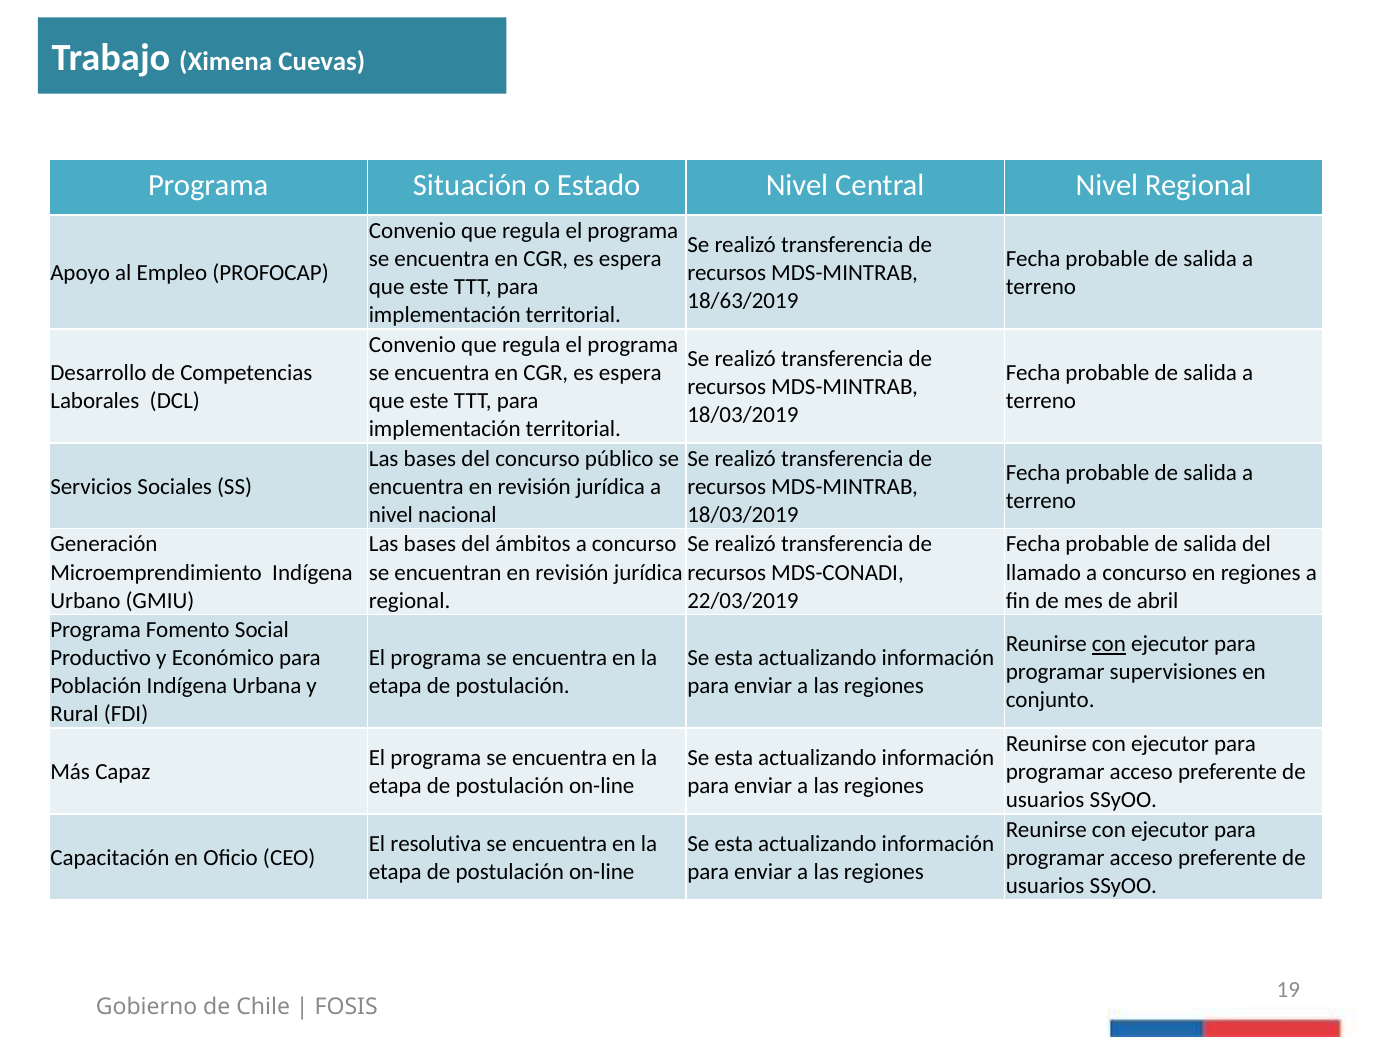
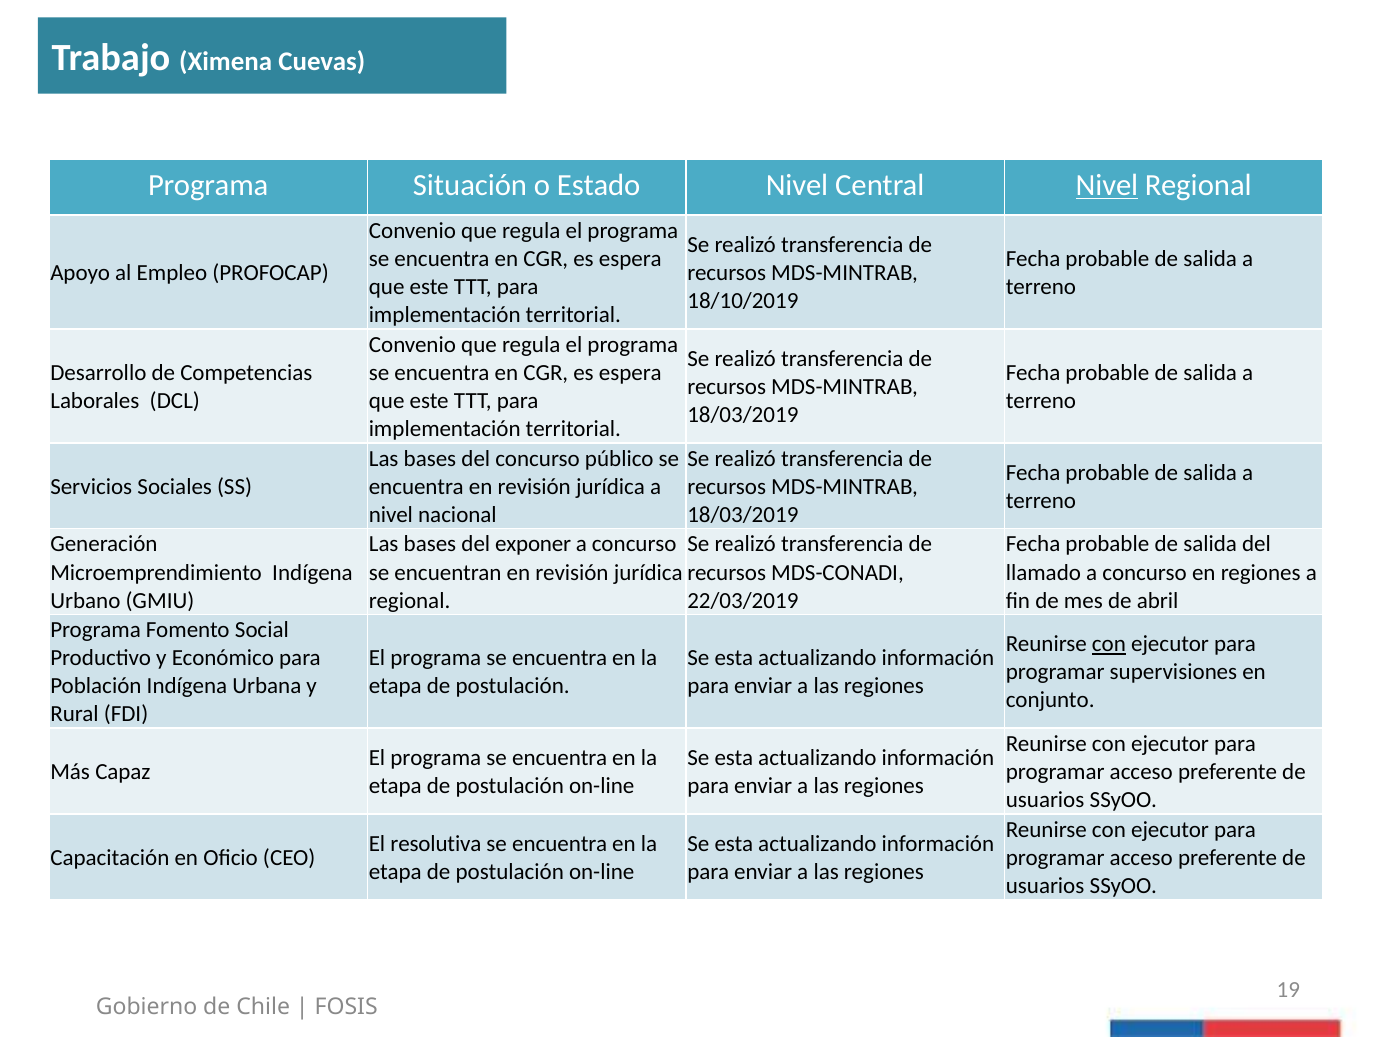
Nivel underline: none -> present (1107, 185)
18/63/2019: 18/63/2019 -> 18/10/2019 (743, 301)
ámbitos: ámbitos -> exponer (533, 544)
